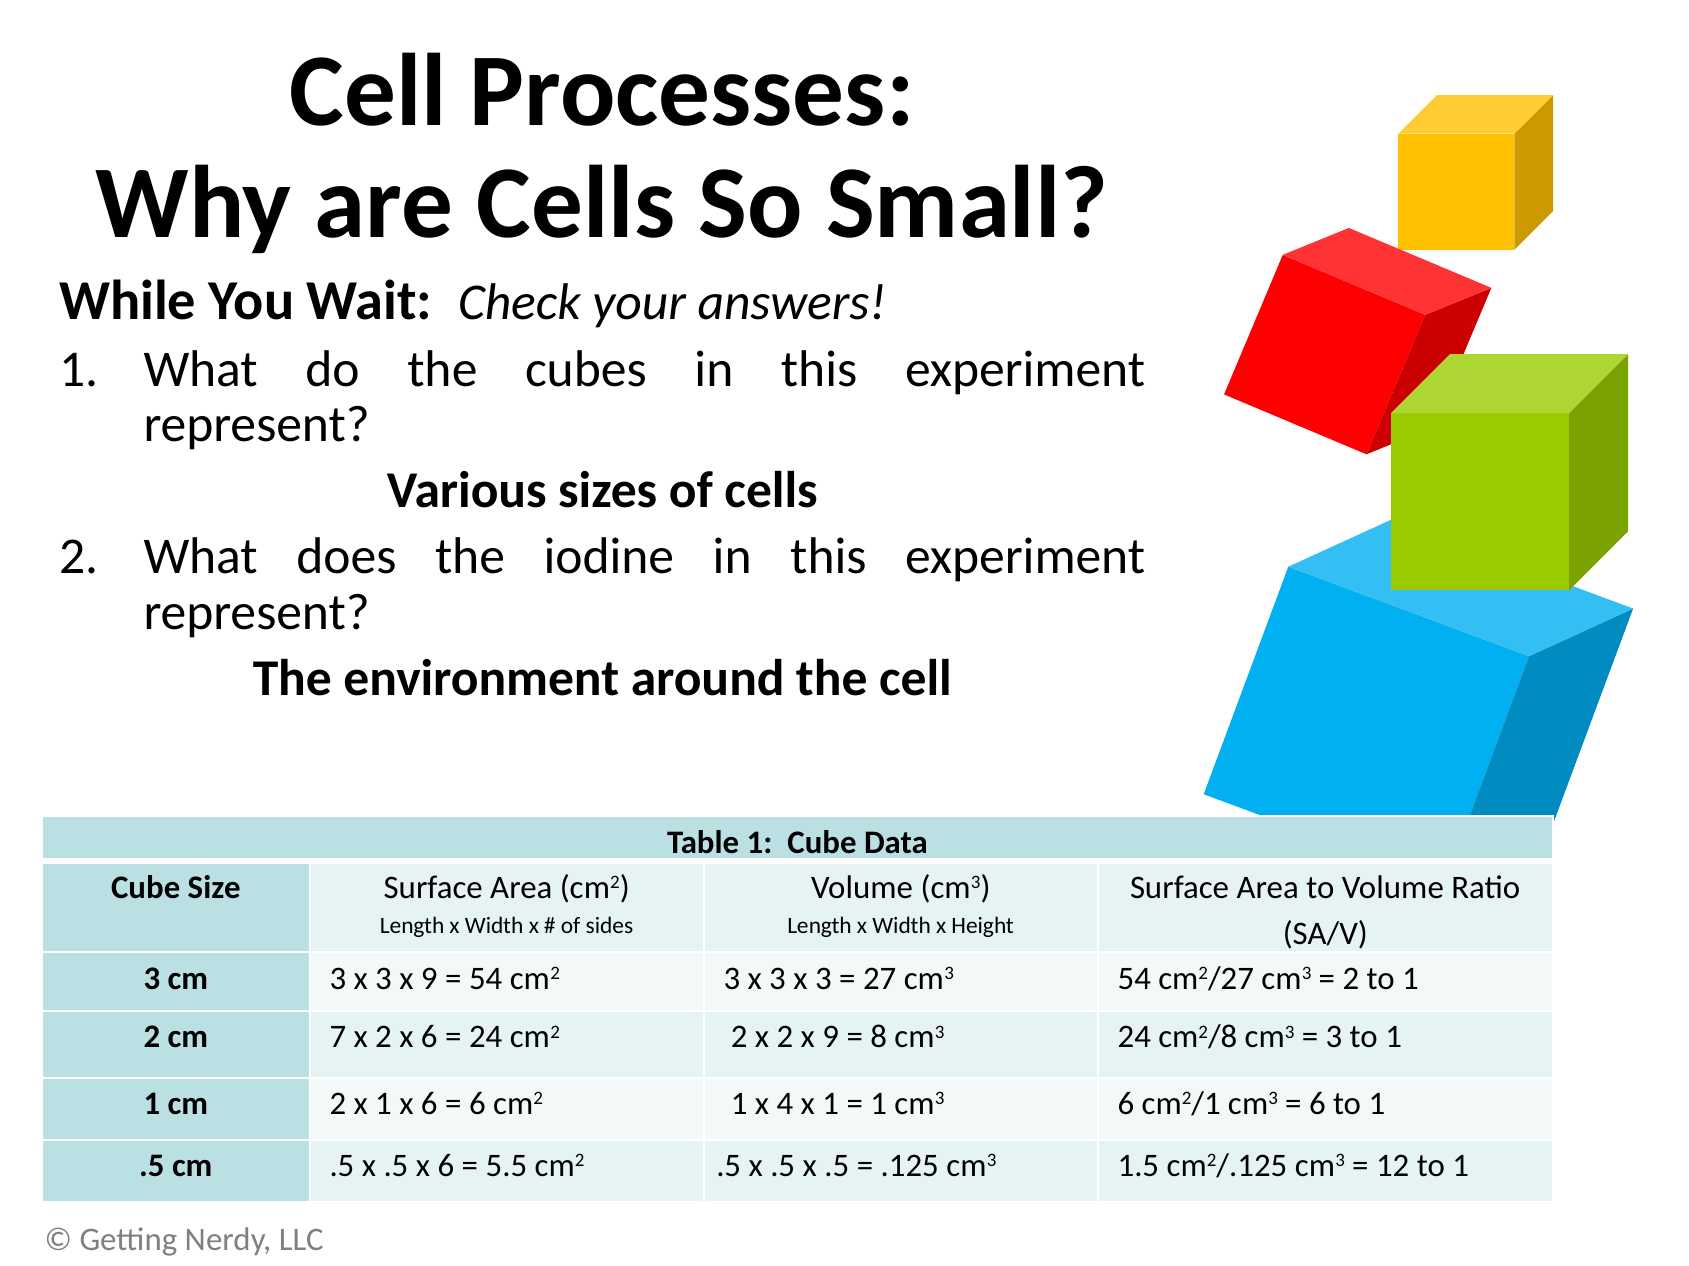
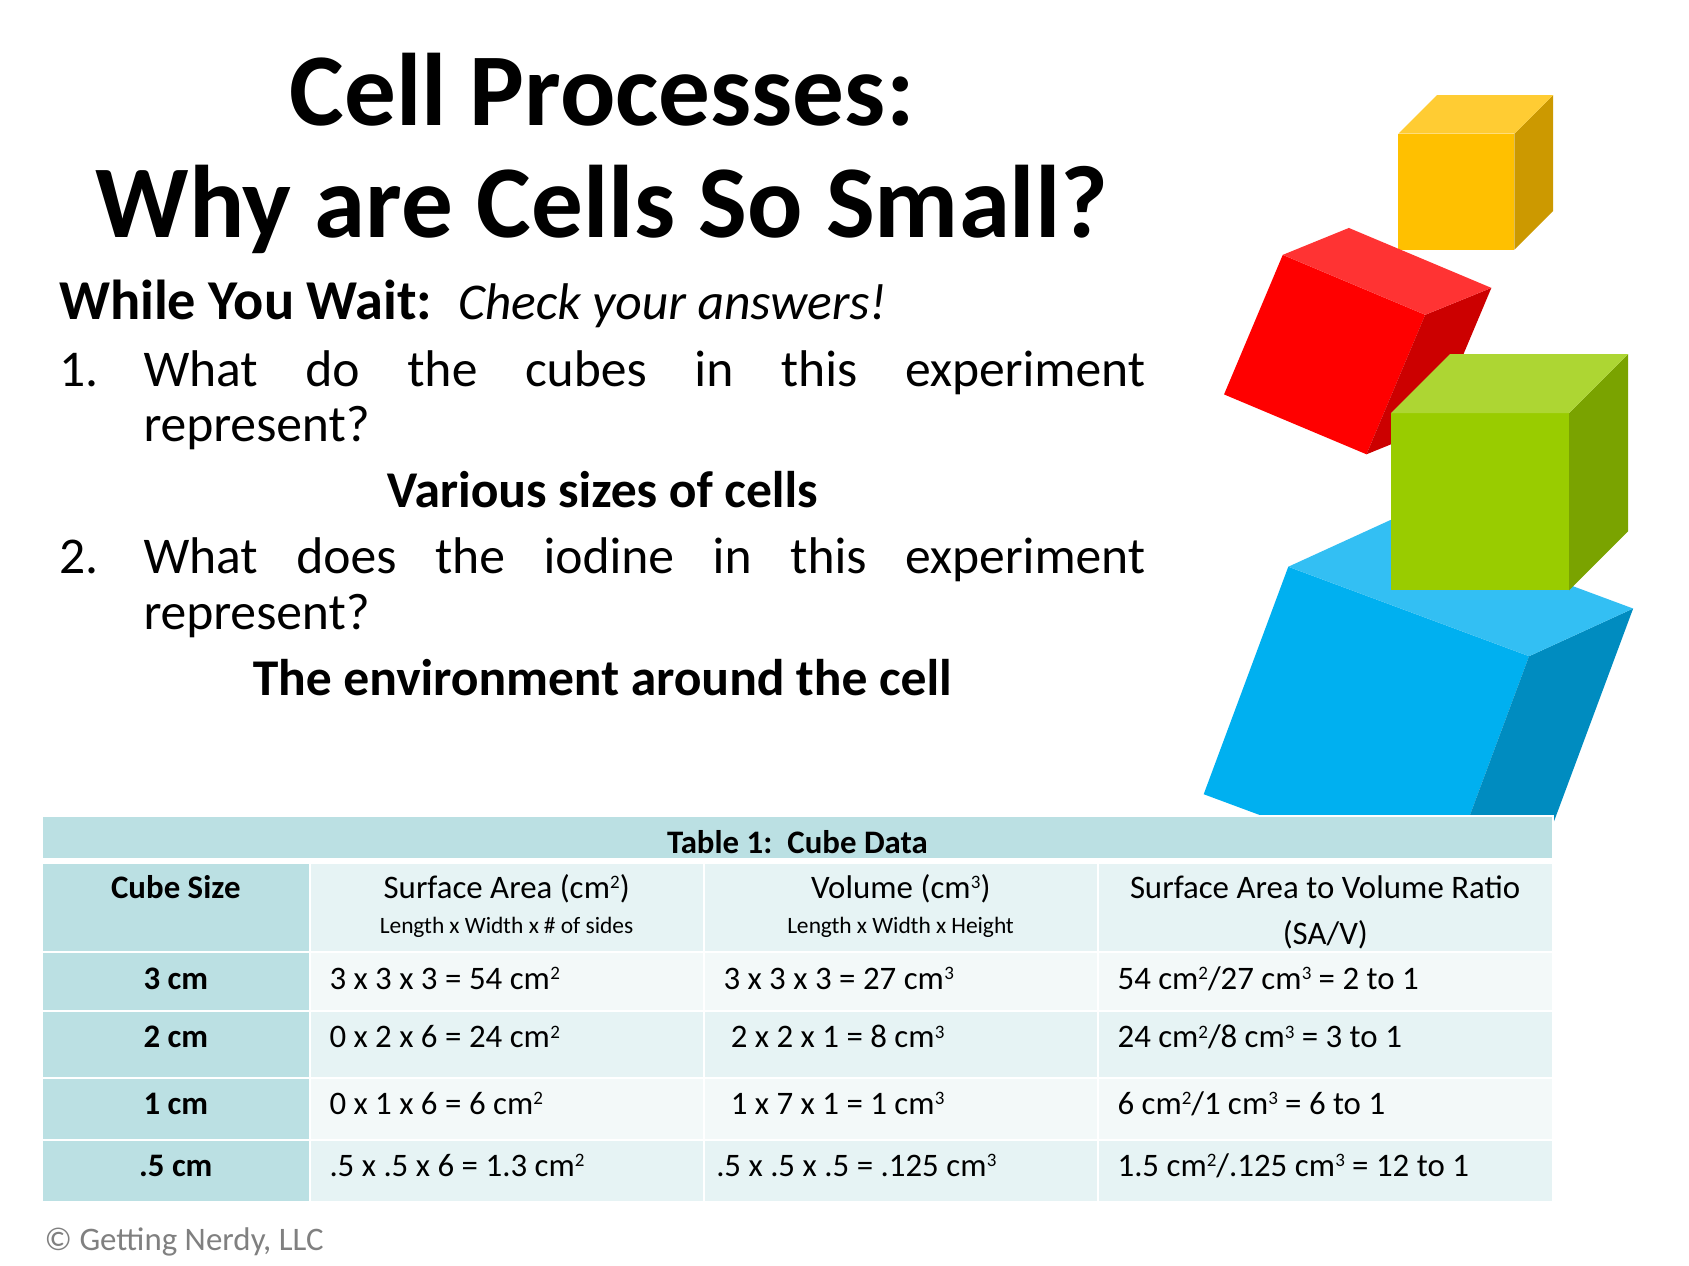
9: 9 -> 3 (429, 979)
2 cm 7: 7 -> 0 (338, 1038)
2 x 9: 9 -> 1 (831, 1038)
1 cm 2: 2 -> 0 (338, 1105)
4: 4 -> 7 (785, 1105)
5.5: 5.5 -> 1.3 (506, 1167)
